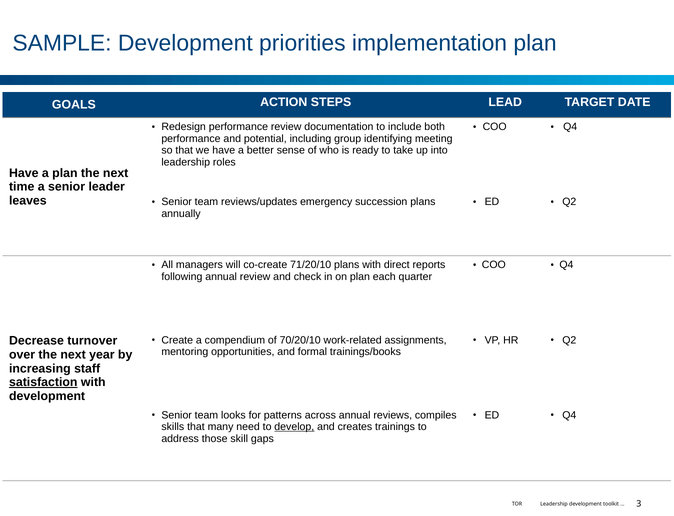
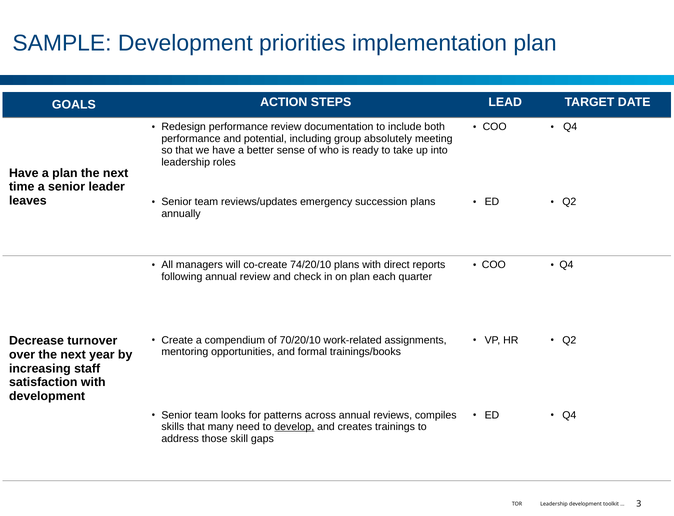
identifying: identifying -> absolutely (388, 139)
71/20/10: 71/20/10 -> 74/20/10 (311, 265)
satisfaction underline: present -> none (43, 382)
